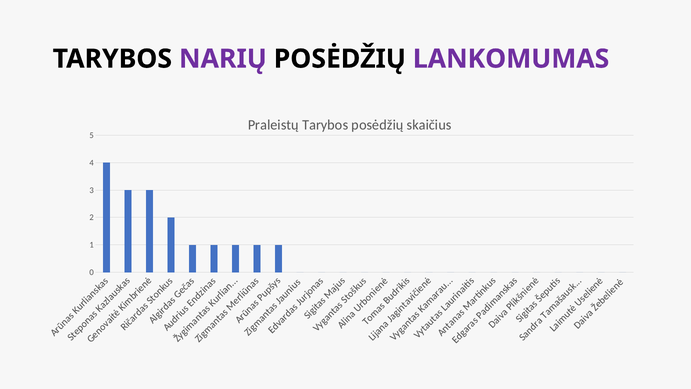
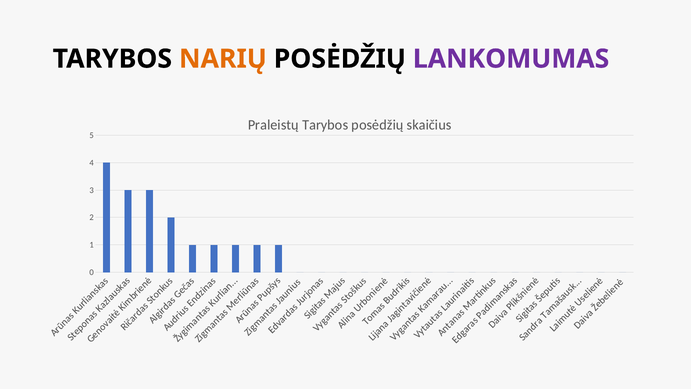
NARIŲ colour: purple -> orange (223, 59)
